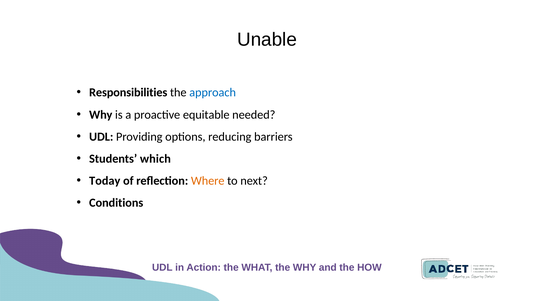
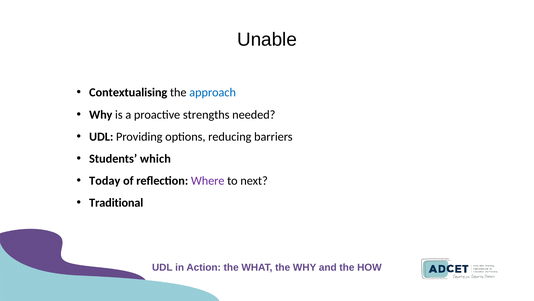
Responsibilities: Responsibilities -> Contextualising (128, 92)
equitable: equitable -> strengths (206, 114)
Where colour: orange -> purple (208, 180)
Conditions: Conditions -> Traditional (116, 202)
